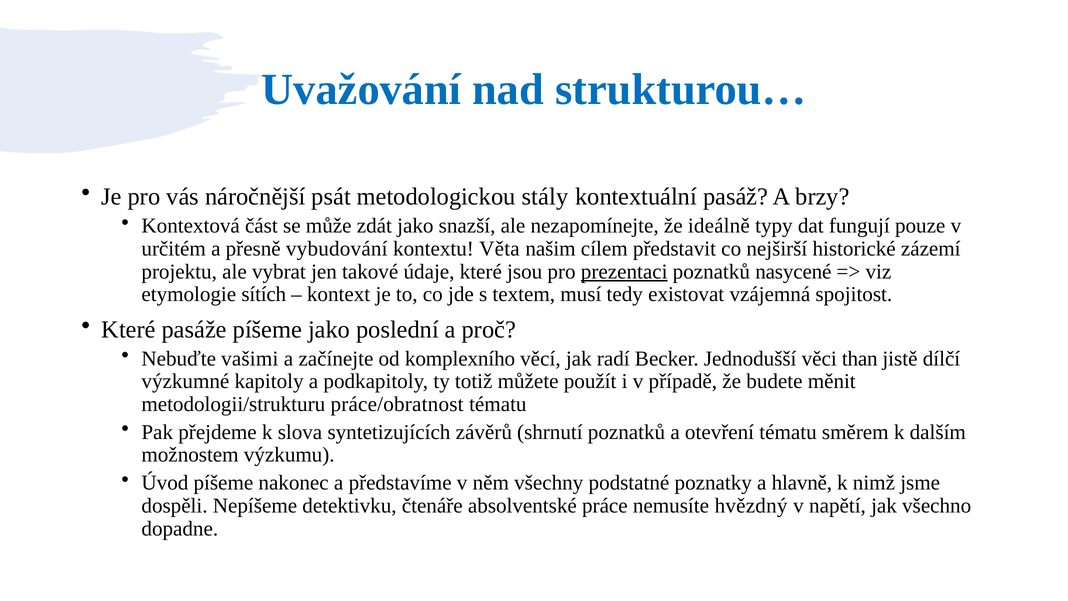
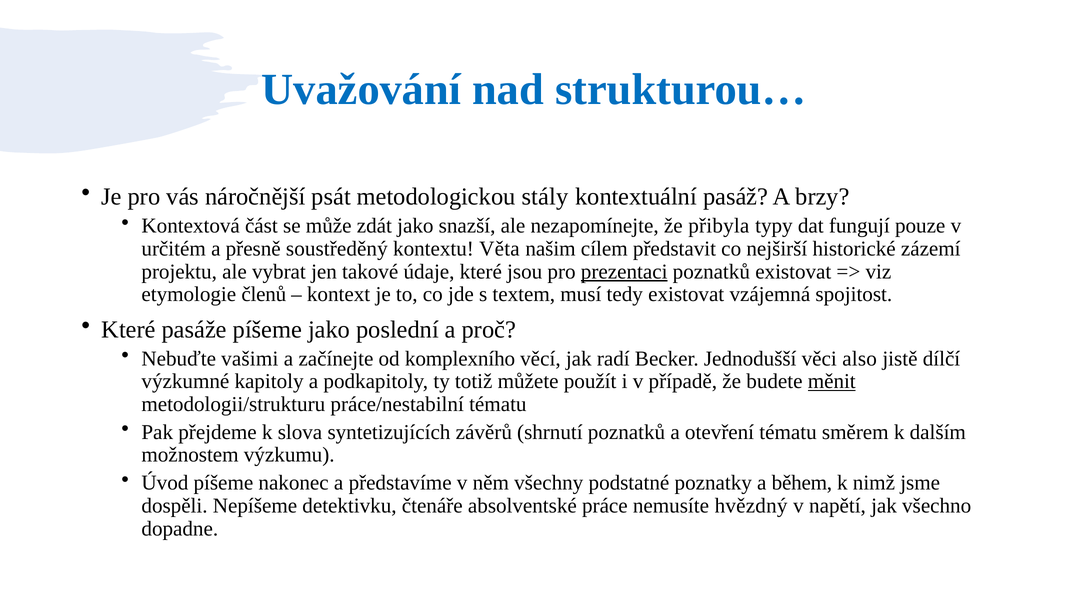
ideálně: ideálně -> přibyla (719, 226)
vybudování: vybudování -> soustředěný (337, 249)
poznatků nasycené: nasycené -> existovat (793, 271)
sítích: sítích -> členů (264, 294)
than: than -> also (860, 359)
měnit underline: none -> present (832, 381)
práce/obratnost: práce/obratnost -> práce/nestabilní (397, 404)
hlavně: hlavně -> během (802, 483)
